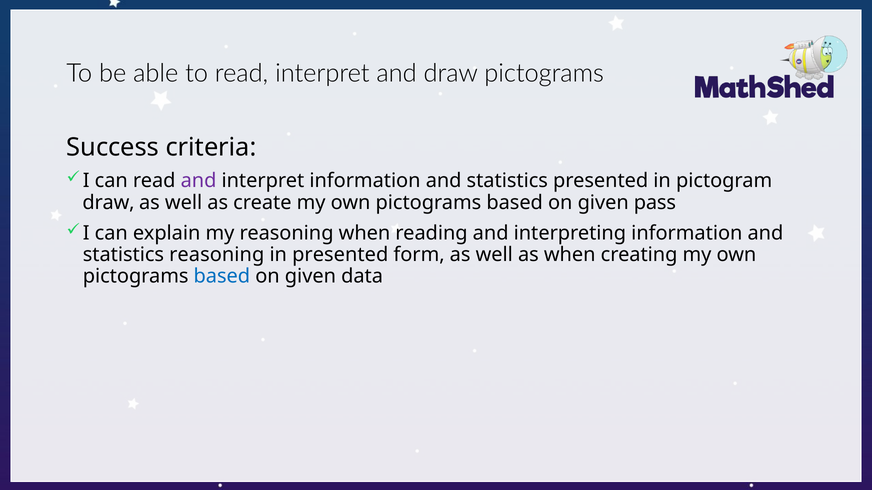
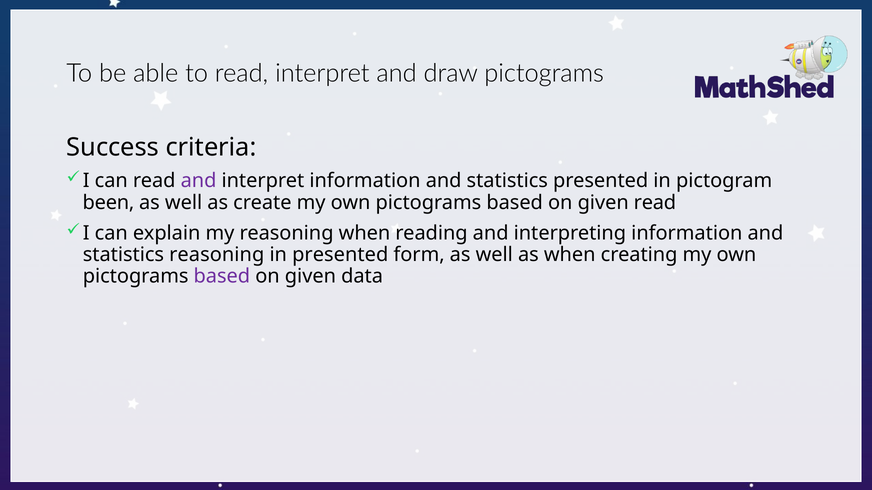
draw: draw -> been (108, 203)
given pass: pass -> read (655, 203)
based colour: blue -> purple (222, 276)
